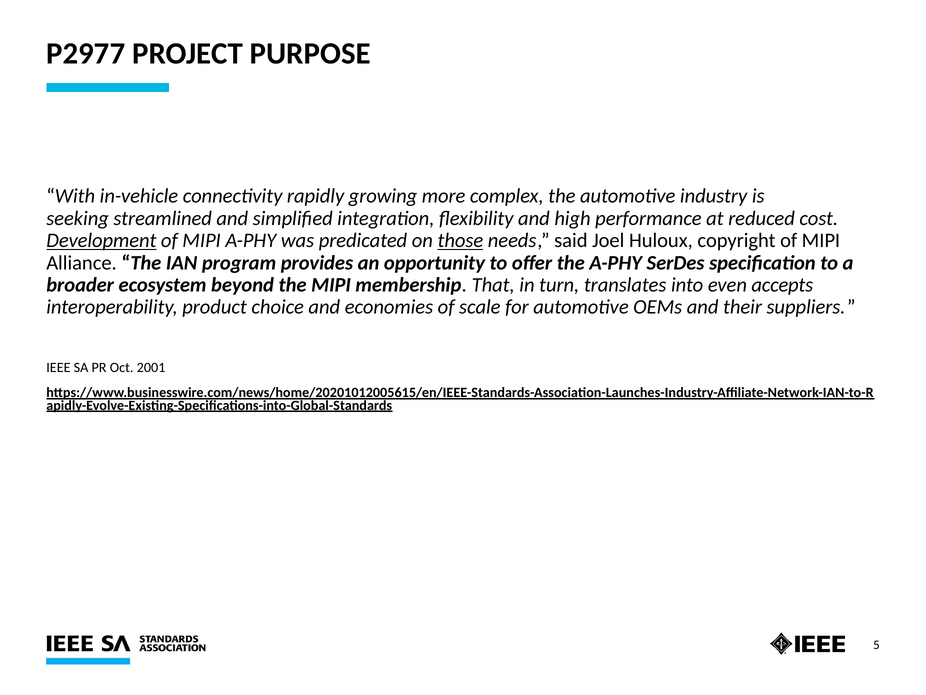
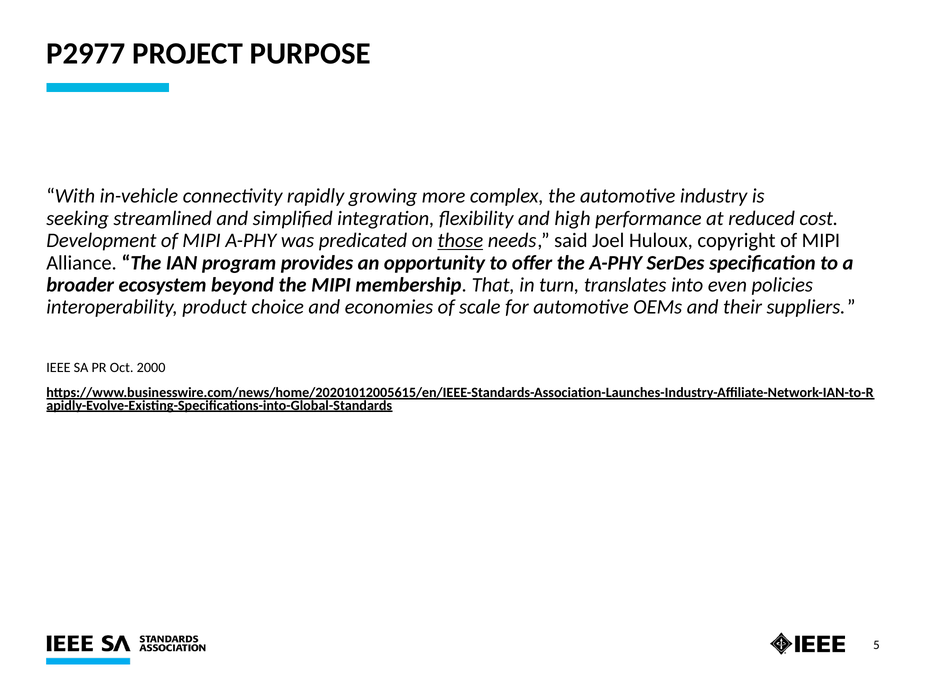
Development underline: present -> none (101, 240)
accepts: accepts -> policies (782, 285)
2001: 2001 -> 2000 (151, 367)
